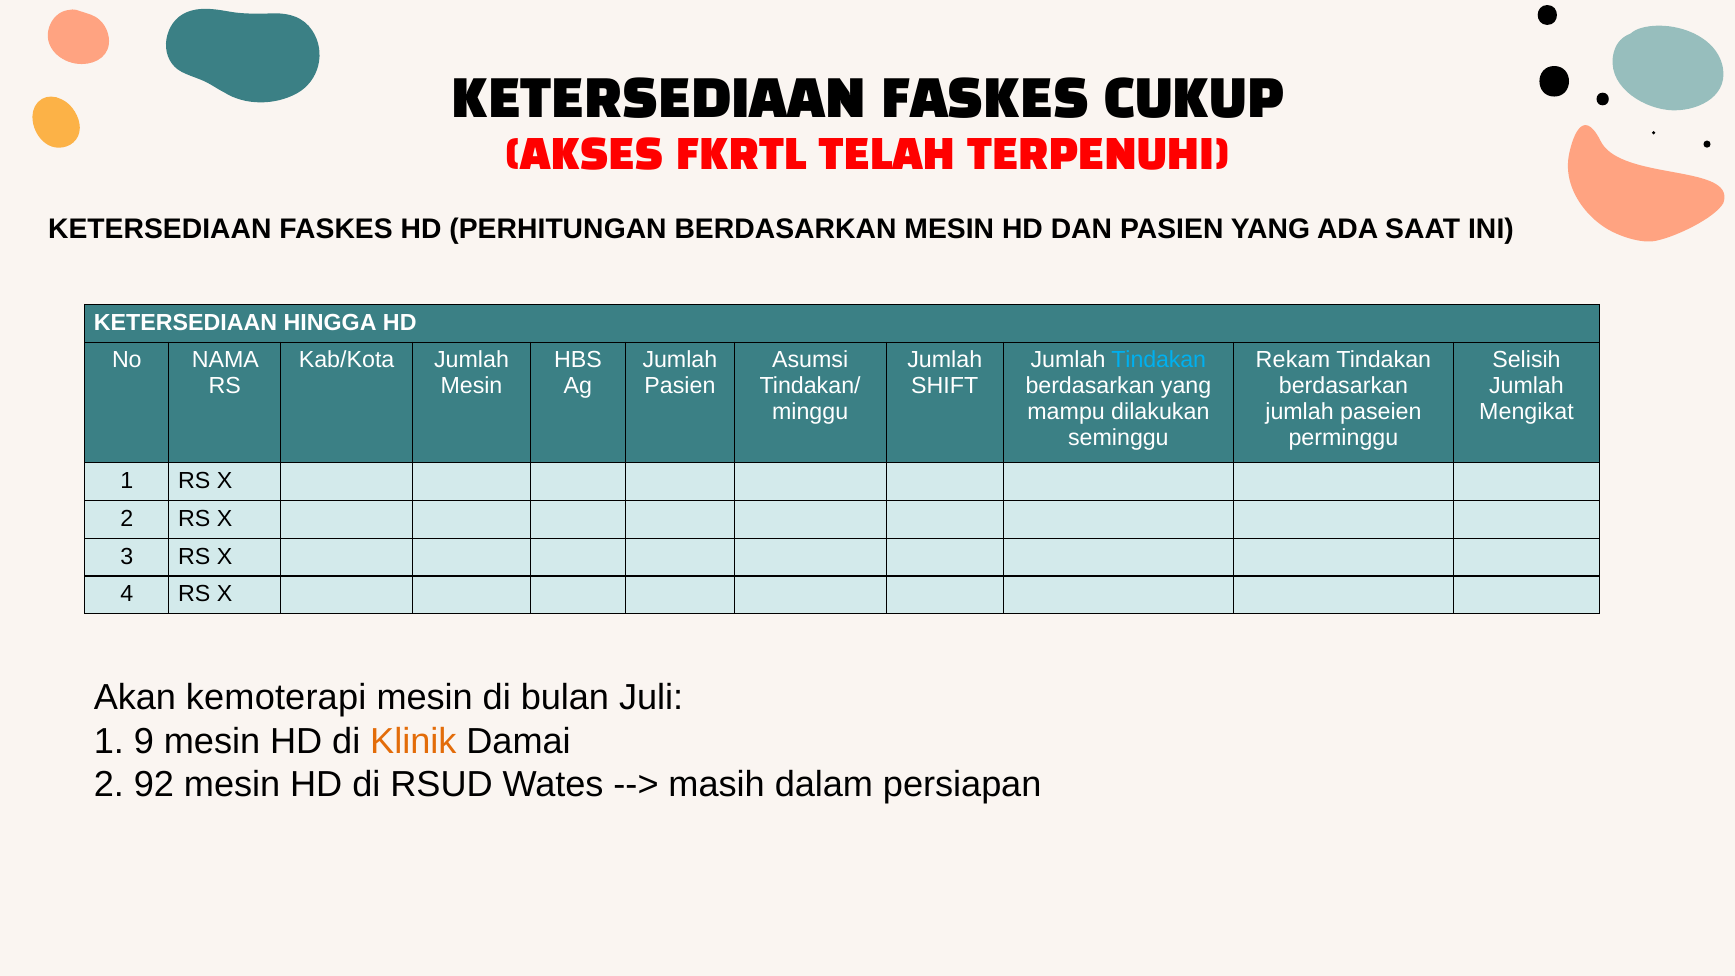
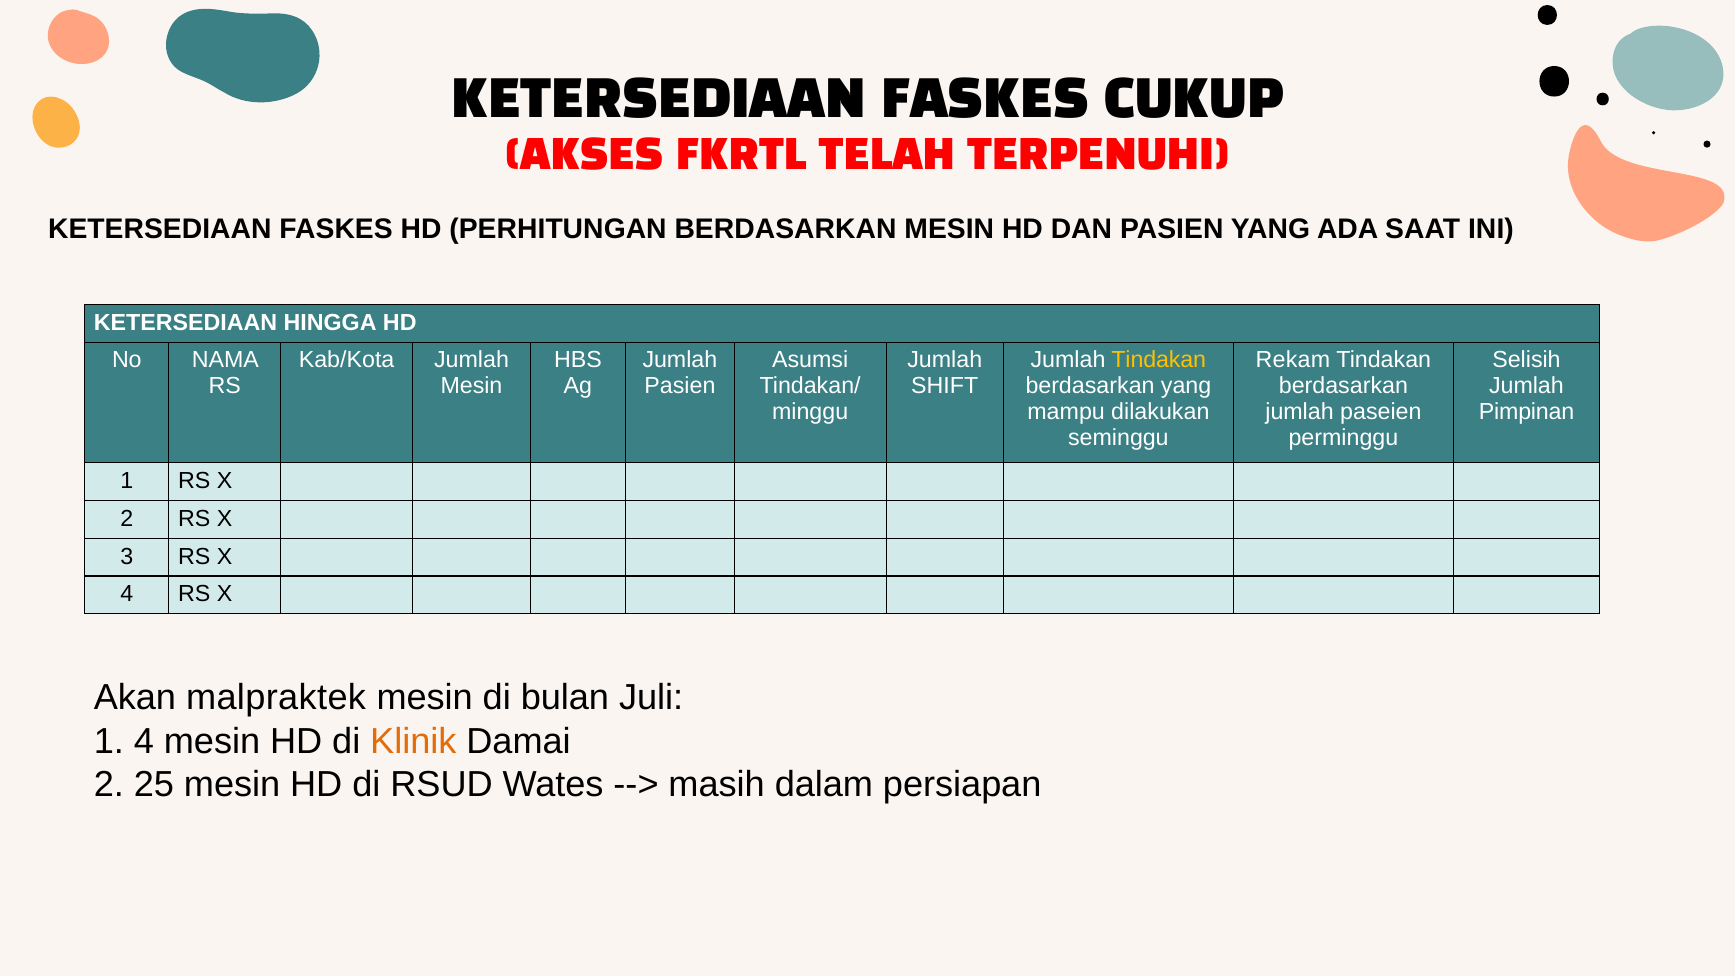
Tindakan colour: light blue -> yellow (1159, 360)
Mengikat: Mengikat -> Pimpinan (1527, 412)
kemoterapi: kemoterapi -> malpraktek (276, 698)
1 9: 9 -> 4 (144, 741)
92: 92 -> 25 (154, 784)
